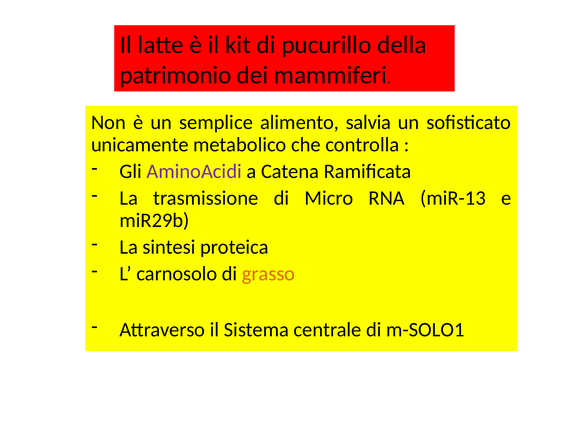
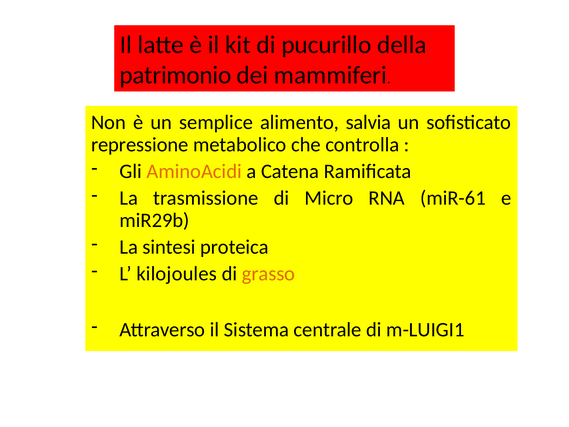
unicamente: unicamente -> repressione (140, 145)
AminoAcidi colour: purple -> orange (194, 171)
miR-13: miR-13 -> miR-61 (453, 198)
carnosolo: carnosolo -> kilojoules (177, 274)
m-SOLO1: m-SOLO1 -> m-LUIGI1 (425, 330)
